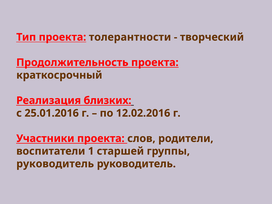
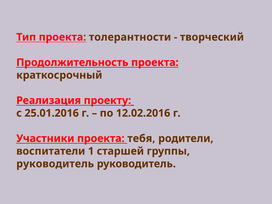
близких: близких -> проекту (107, 100)
слов: слов -> тебя (141, 138)
